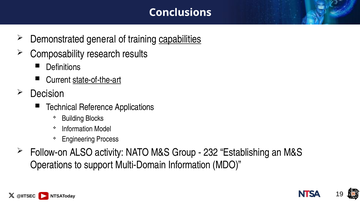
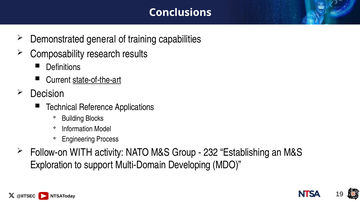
capabilities underline: present -> none (180, 39)
ALSO: ALSO -> WITH (81, 153)
Operations: Operations -> Exploration (51, 165)
Multi-Domain Information: Information -> Developing (189, 165)
